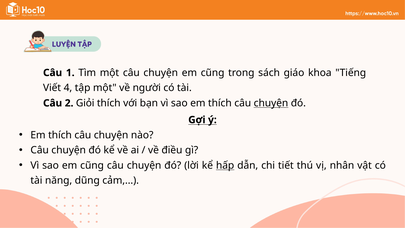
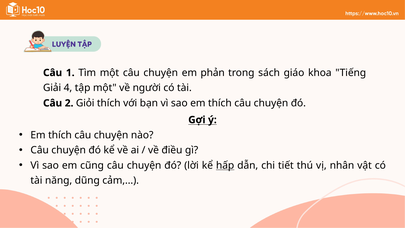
chuyện em cũng: cũng -> phản (213, 73)
Viết: Viết -> Giải (52, 88)
chuyện underline: present -> none (271, 103)
